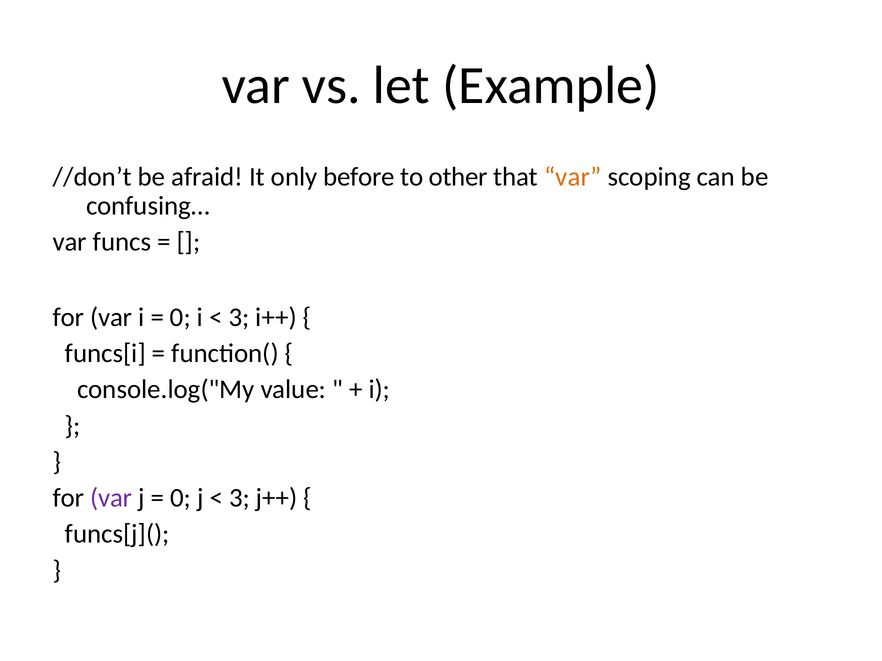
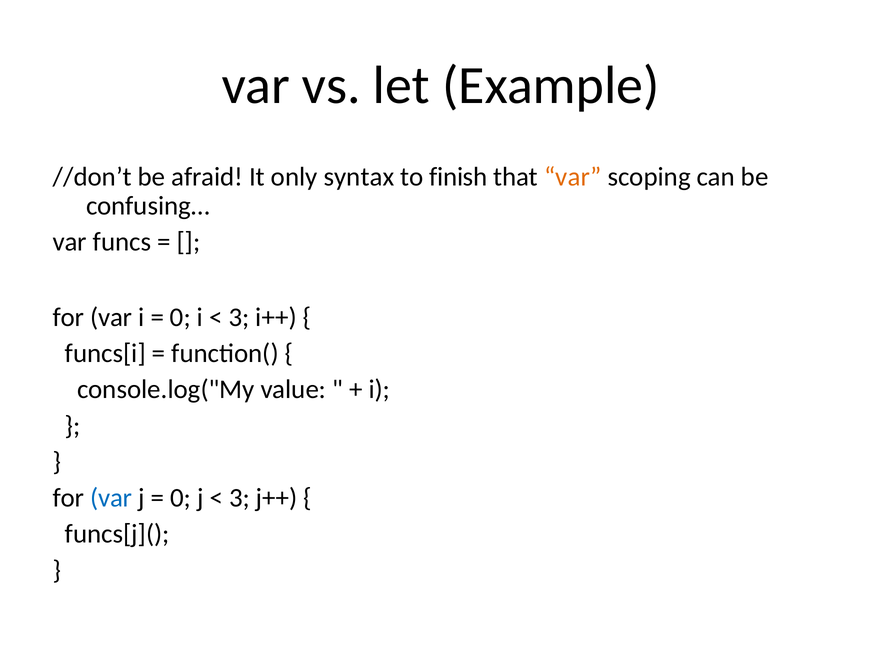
before: before -> syntax (359, 177)
other: other -> finish (458, 177)
var colour: purple -> blue (111, 498)
